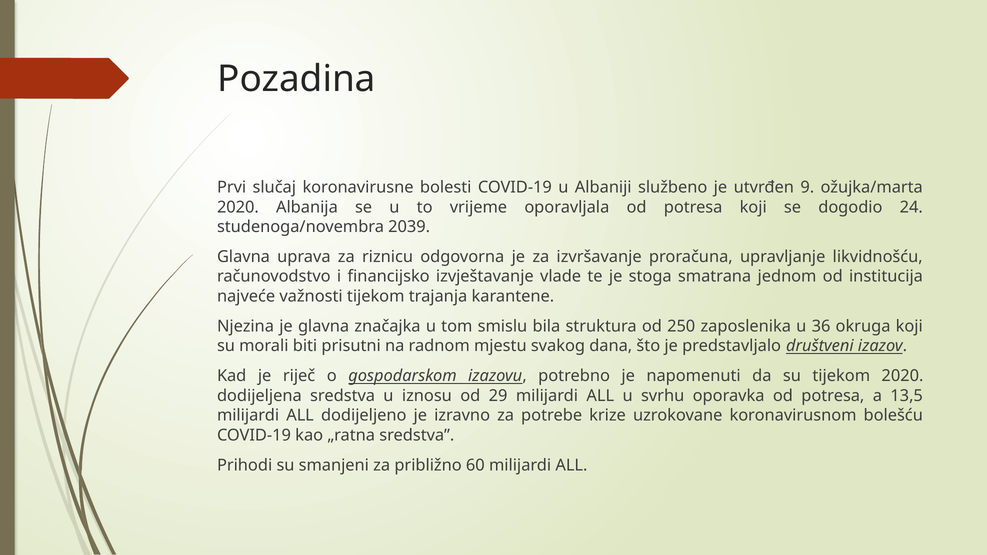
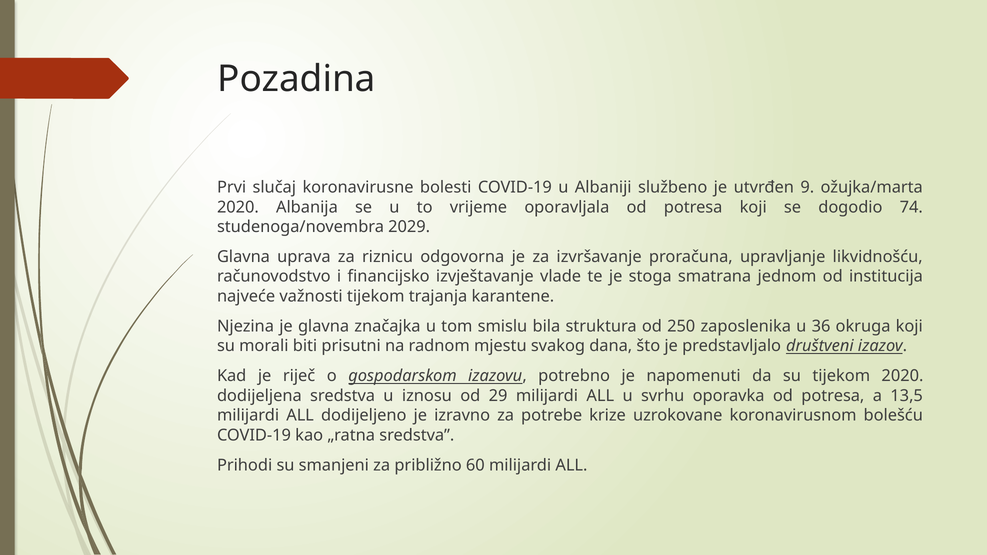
24: 24 -> 74 (911, 207)
2039: 2039 -> 2029 (409, 227)
